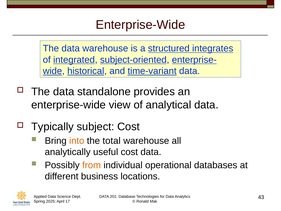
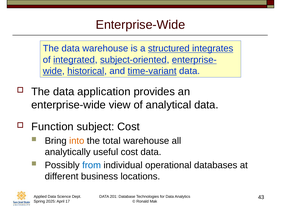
standalone: standalone -> application (104, 92)
Typically: Typically -> Function (52, 127)
from colour: orange -> blue (92, 165)
